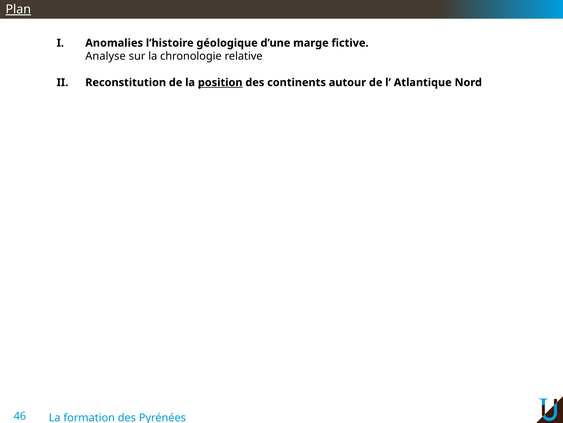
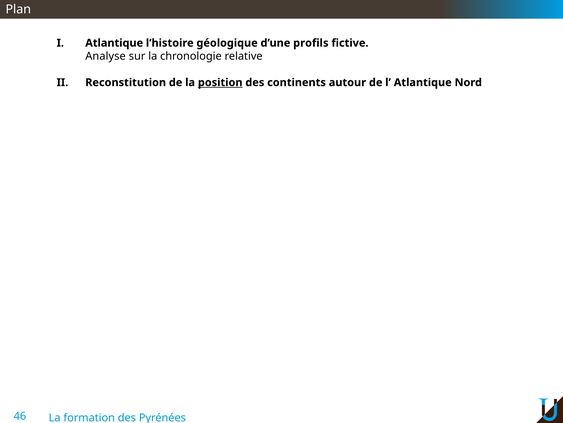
Plan underline: present -> none (18, 9)
I Anomalies: Anomalies -> Atlantique (114, 43)
marge: marge -> profils (311, 43)
